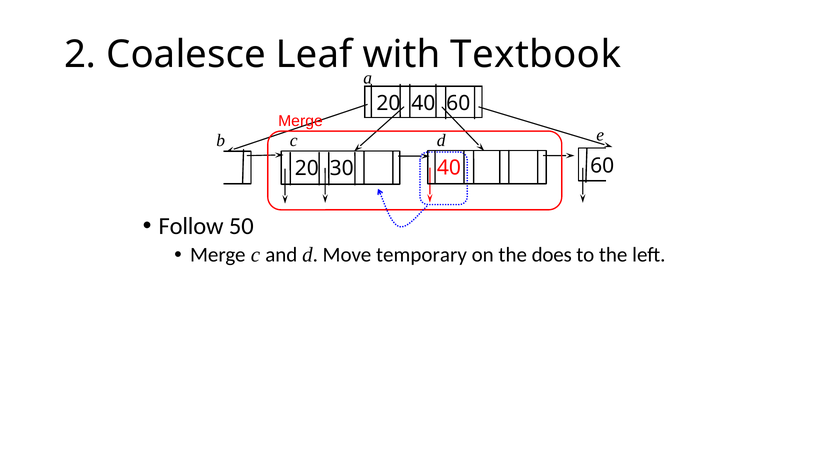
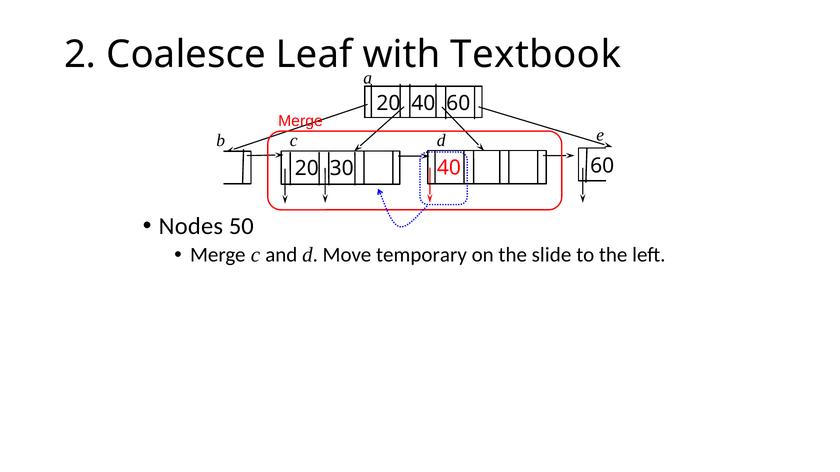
Follow: Follow -> Nodes (191, 226)
does: does -> slide (552, 255)
